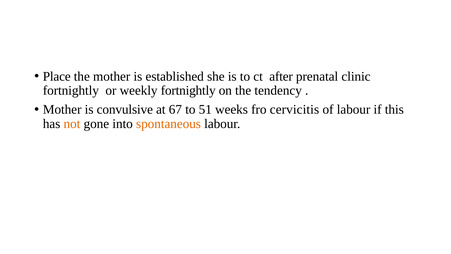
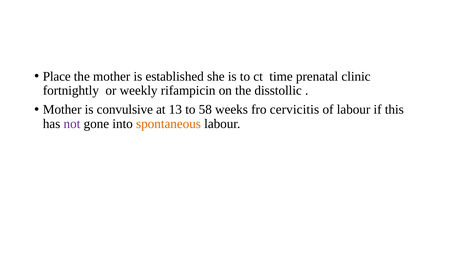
after: after -> time (281, 76)
weekly fortnightly: fortnightly -> rifampicin (188, 90)
tendency: tendency -> disstollic (278, 90)
67: 67 -> 13 (175, 109)
51: 51 -> 58 (205, 109)
not colour: orange -> purple (72, 124)
